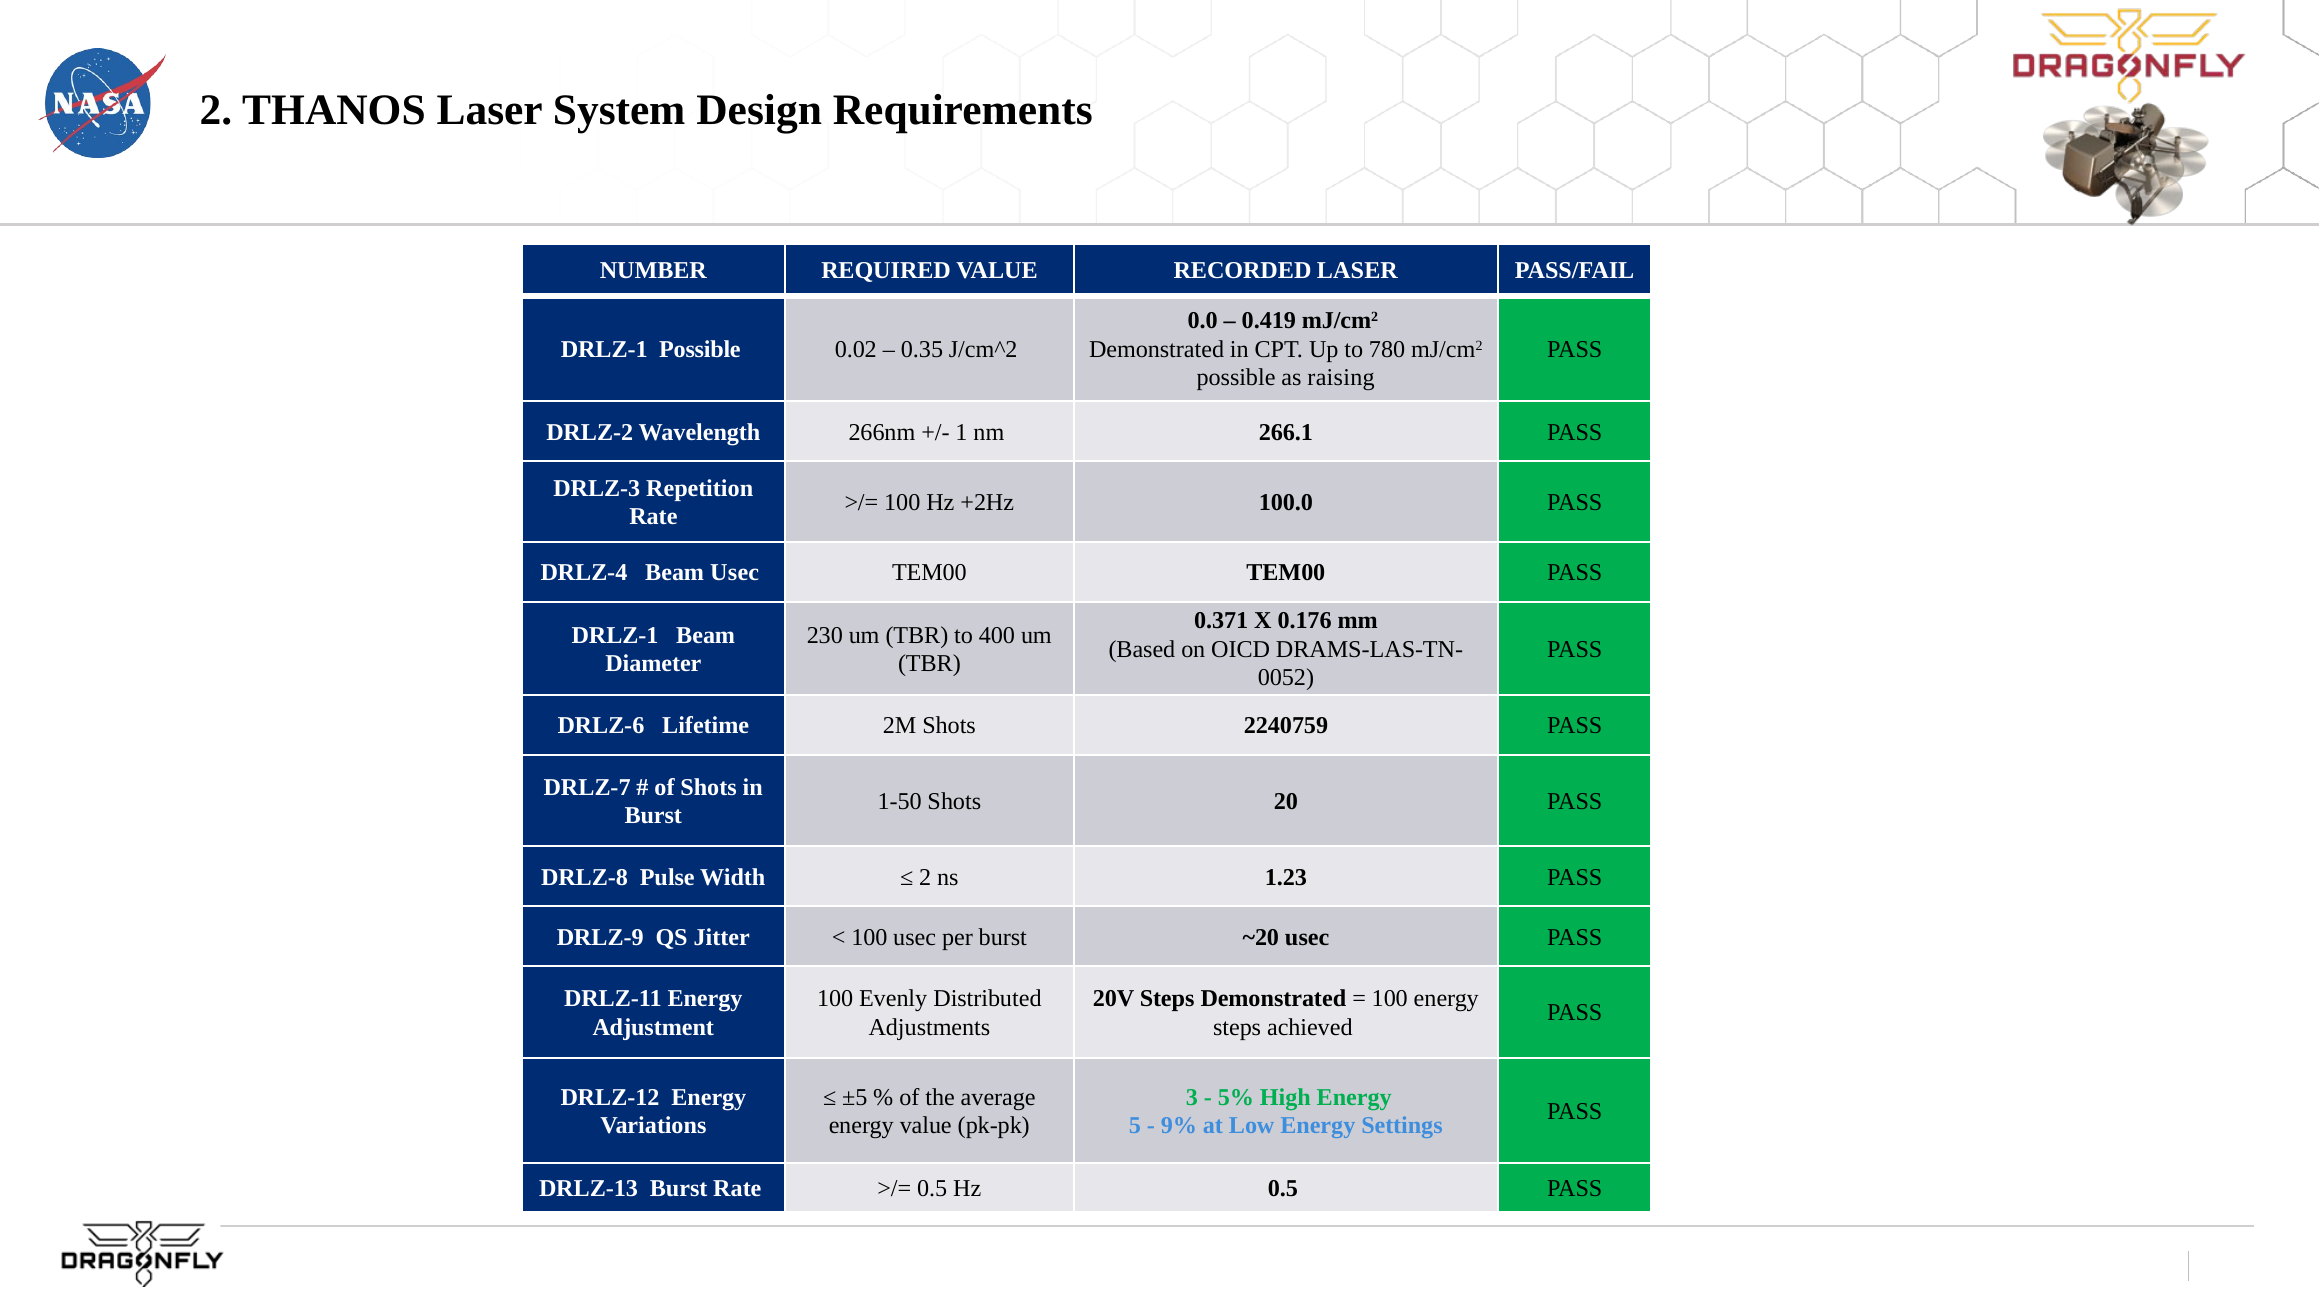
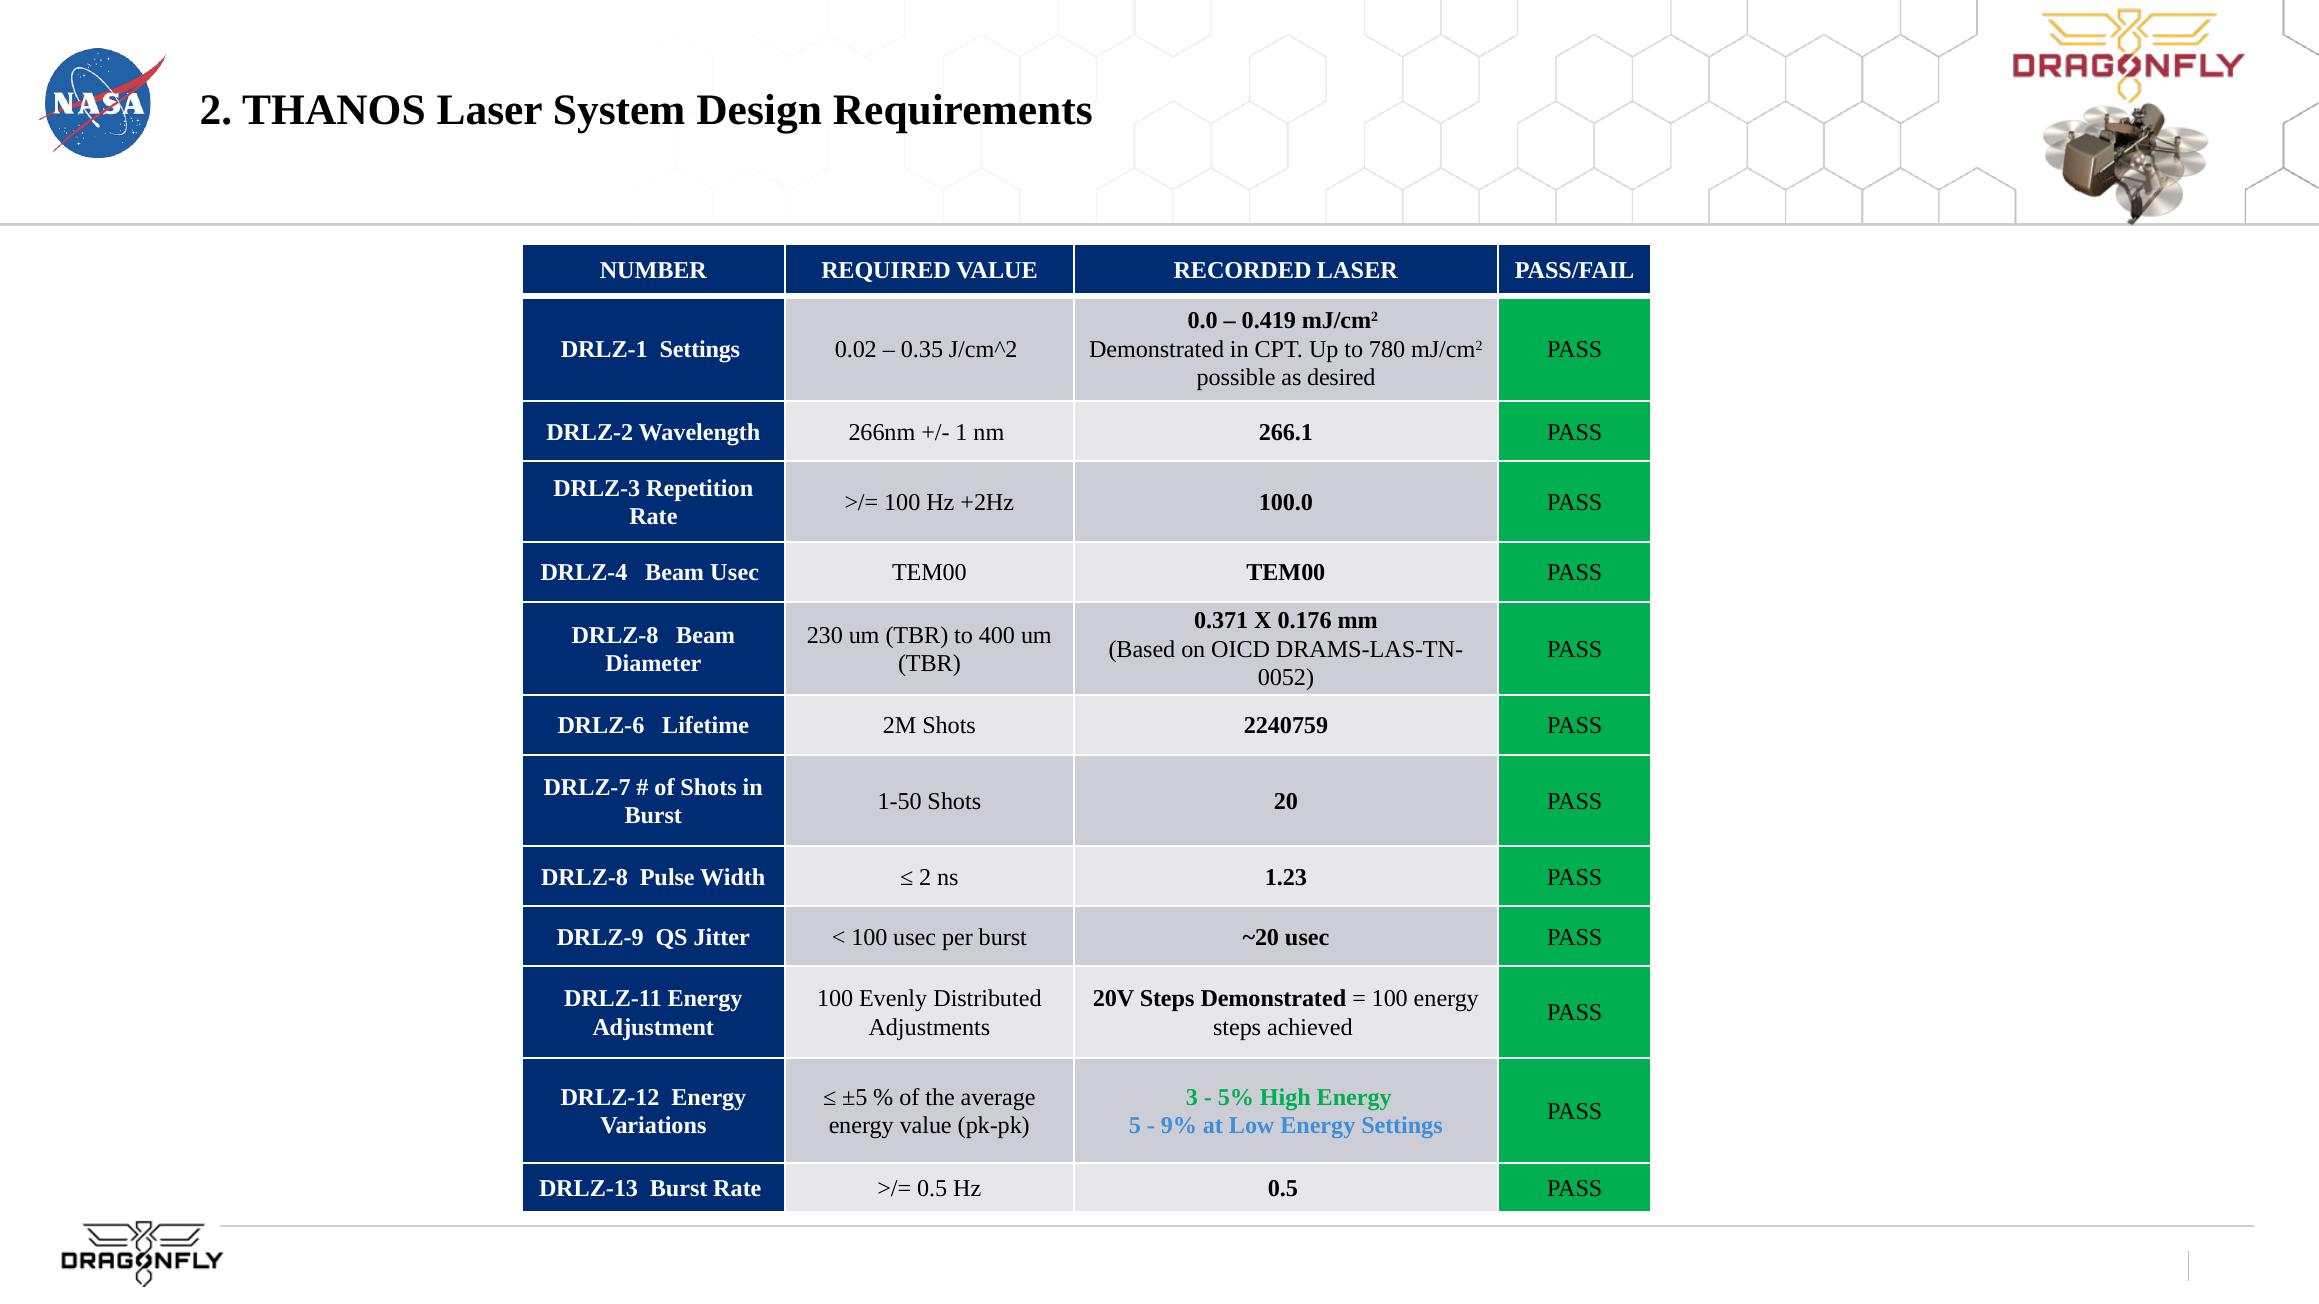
DRLZ-1 Possible: Possible -> Settings (700, 350)
raising: raising -> desired (1341, 378)
DRLZ-1: DRLZ-1 -> DRLZ-8 (615, 635)
